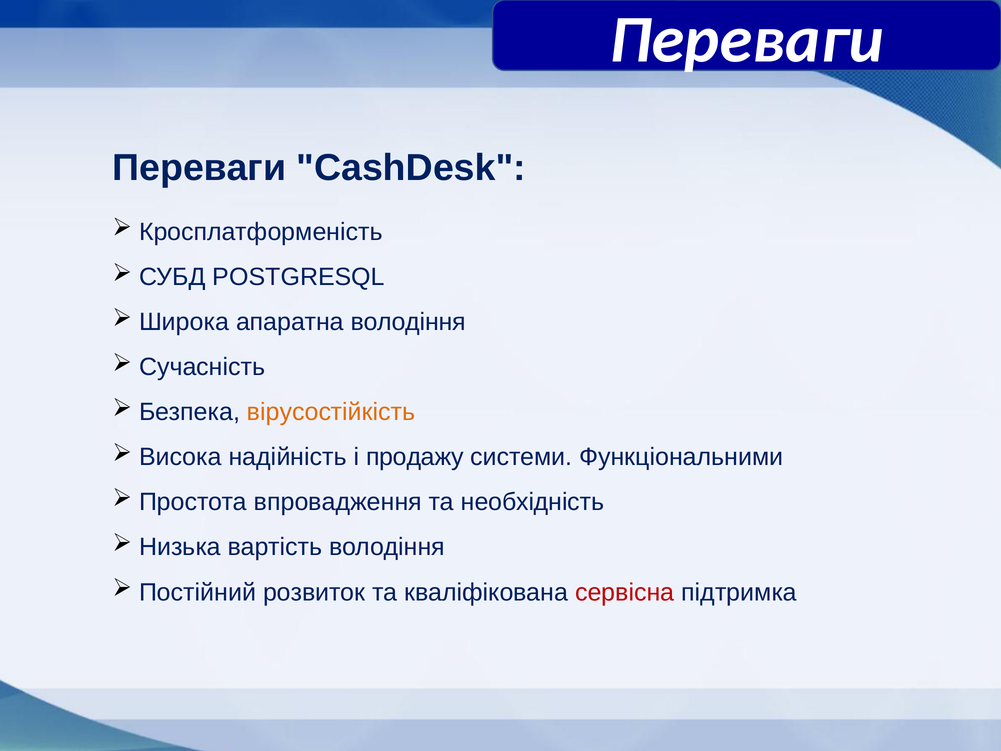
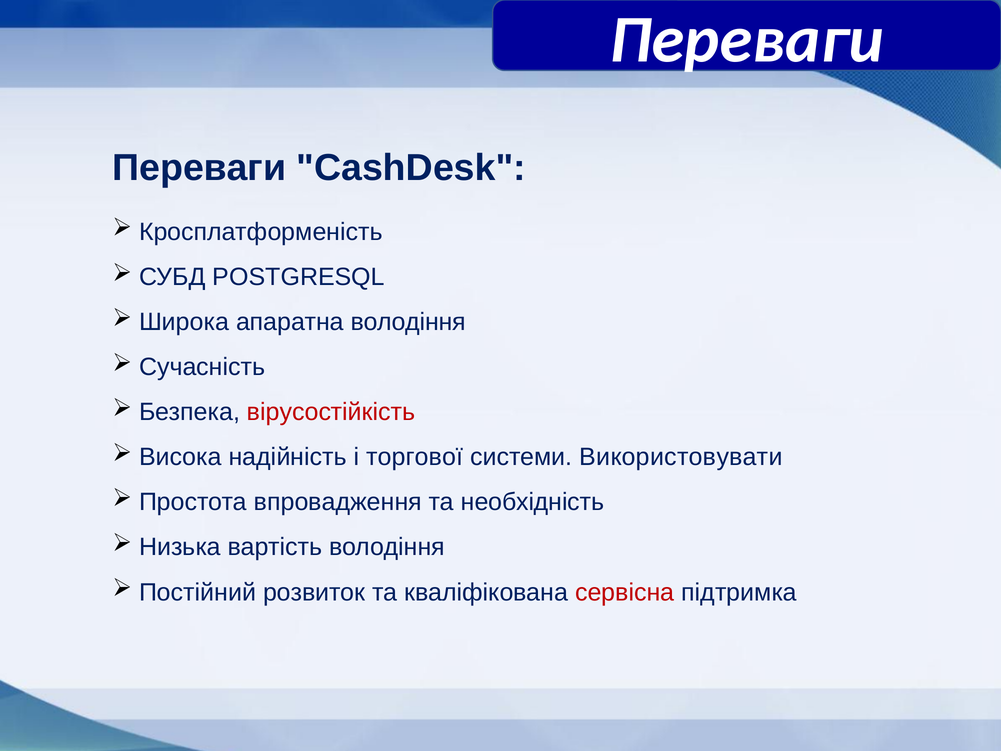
вірусостійкість colour: orange -> red (331, 412)
продажу: продажу -> торгової (415, 457)
Функціональними: Функціональними -> Використовувати (681, 457)
